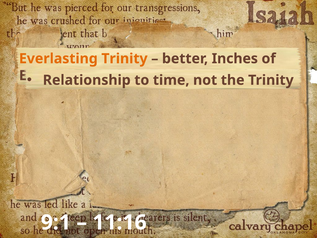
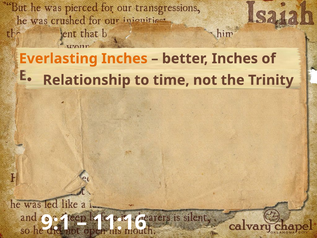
Everlasting Trinity: Trinity -> Inches (124, 59)
